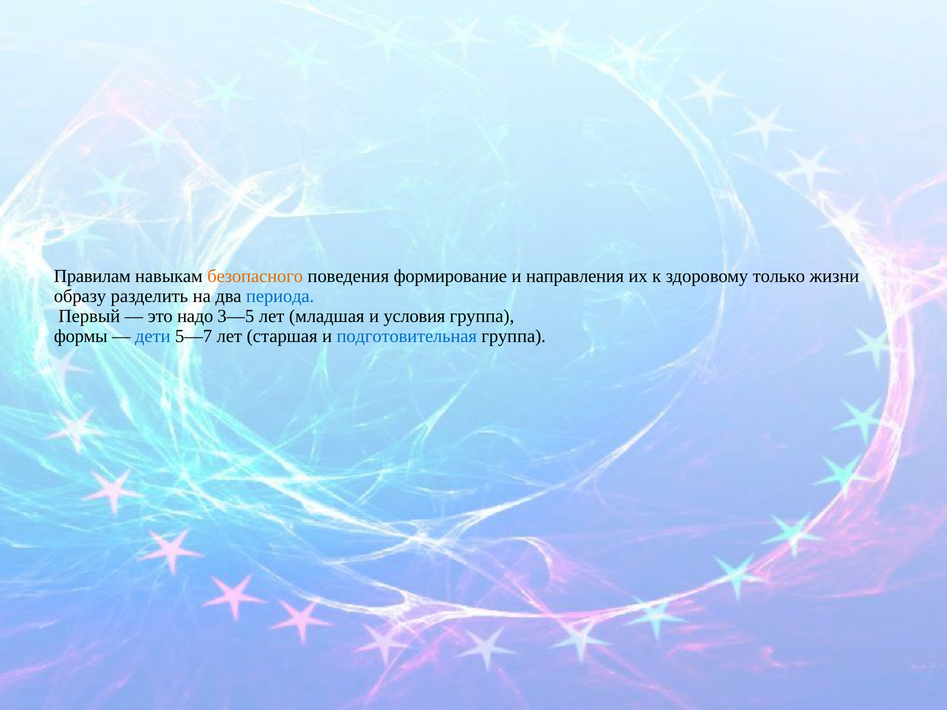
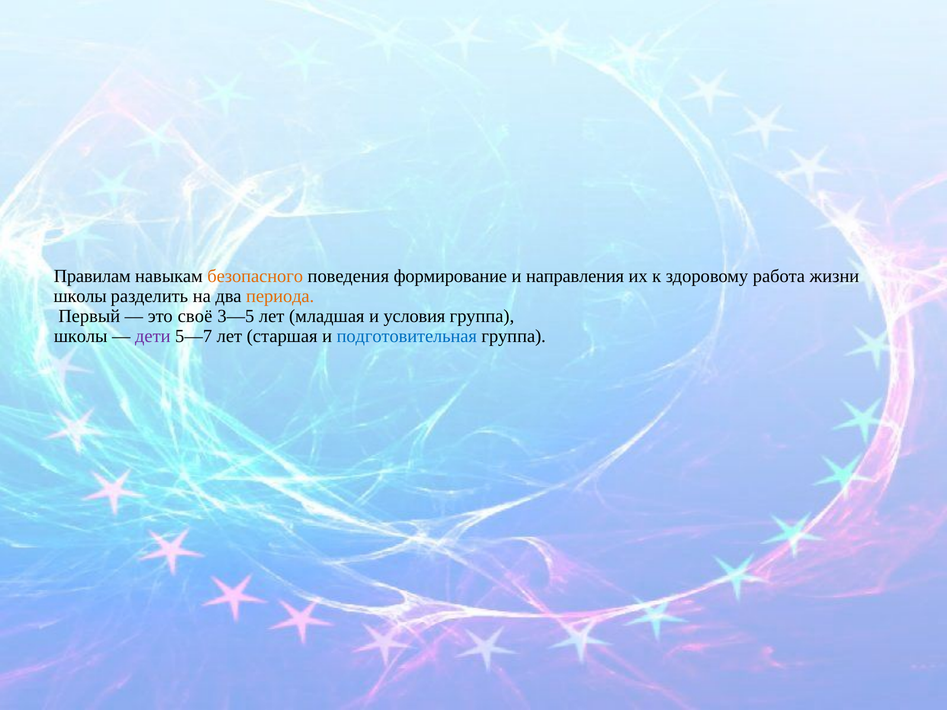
только: только -> работа (779, 276)
образу: образу -> школы (80, 296)
периода colour: blue -> orange (280, 296)
надо: надо -> своё (195, 316)
формы: формы -> школы (81, 336)
дети colour: blue -> purple (153, 336)
